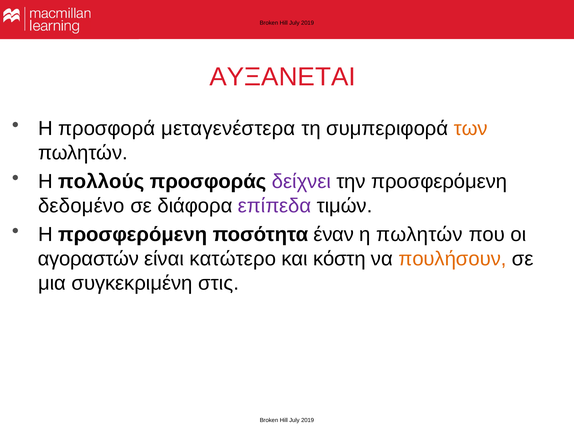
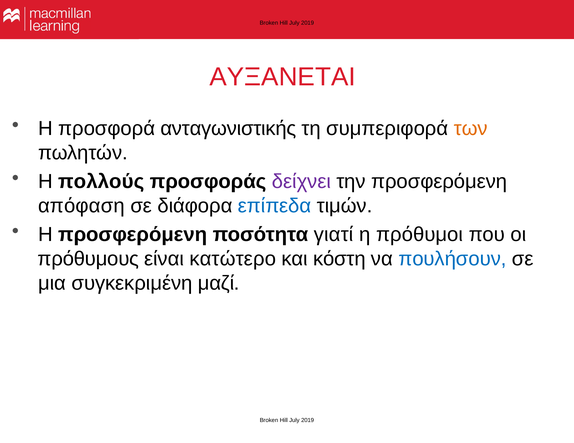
μεταγενέστερα: μεταγενέστερα -> ανταγωνιστικής (228, 129)
δεδομένο: δεδομένο -> απόφαση (81, 206)
επίπεδα colour: purple -> blue (275, 206)
έναν: έναν -> γιατί (334, 235)
η πωλητών: πωλητών -> πρόθυμοι (420, 235)
αγοραστών: αγοραστών -> πρόθυμους (88, 259)
πουλήσουν colour: orange -> blue (452, 259)
στις: στις -> μαζί (219, 284)
